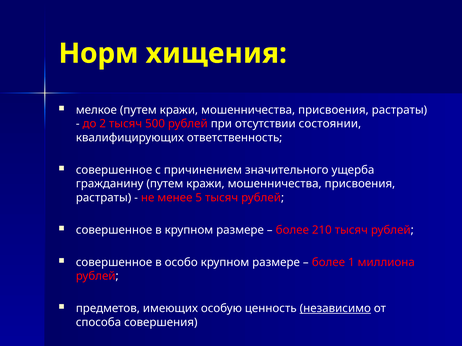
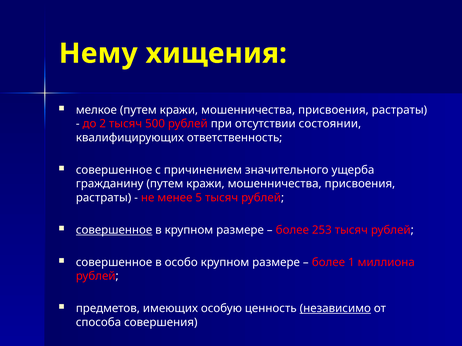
Норм: Норм -> Нему (98, 54)
совершенное underline: none -> present (114, 230)
210: 210 -> 253 (322, 230)
